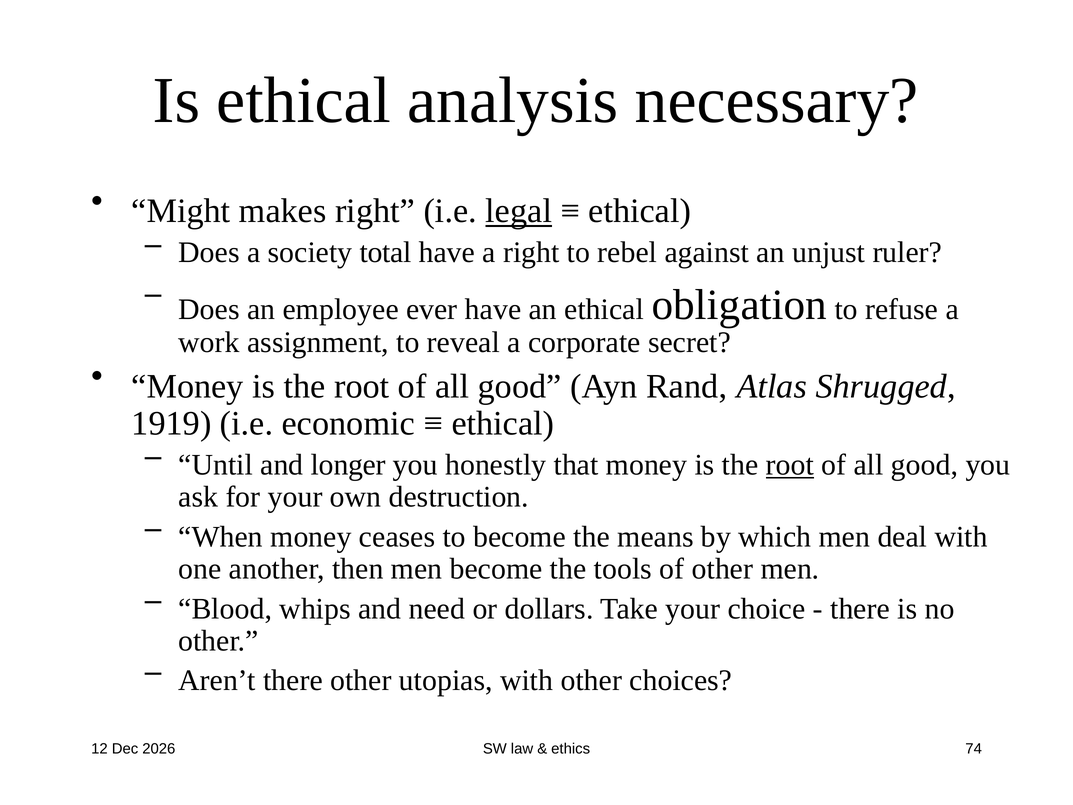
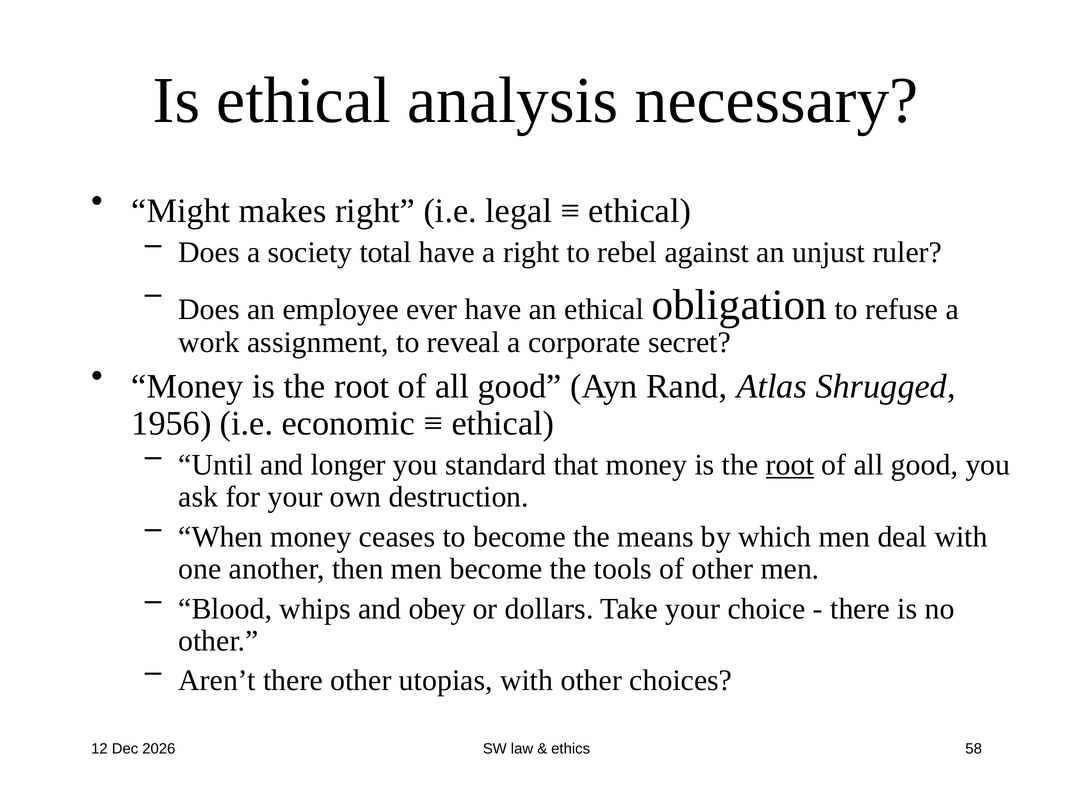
legal underline: present -> none (519, 211)
1919: 1919 -> 1956 (171, 423)
honestly: honestly -> standard (496, 465)
need: need -> obey (437, 608)
74: 74 -> 58 (974, 749)
